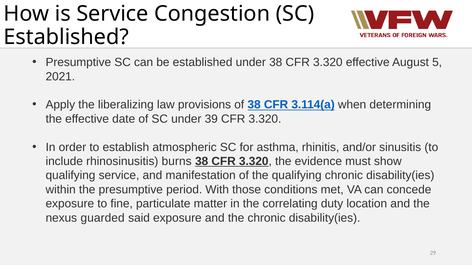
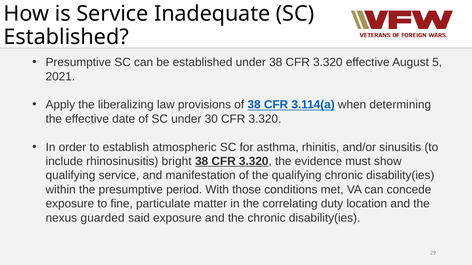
Congestion: Congestion -> Inadequate (212, 14)
39: 39 -> 30 (211, 119)
burns: burns -> bright (177, 162)
